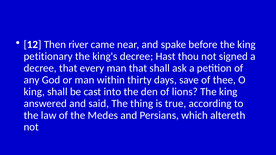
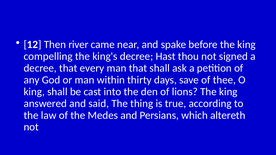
petitionary: petitionary -> compelling (48, 56)
